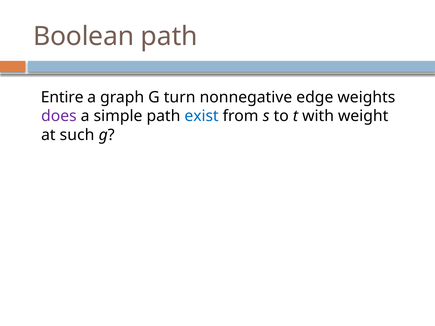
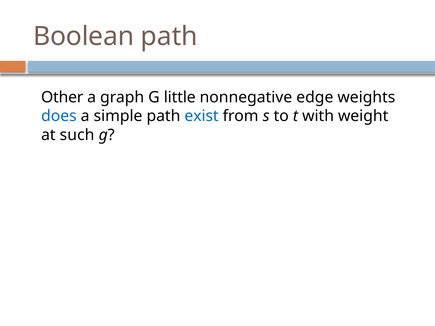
Entire: Entire -> Other (62, 97)
turn: turn -> little (180, 97)
does colour: purple -> blue (59, 116)
